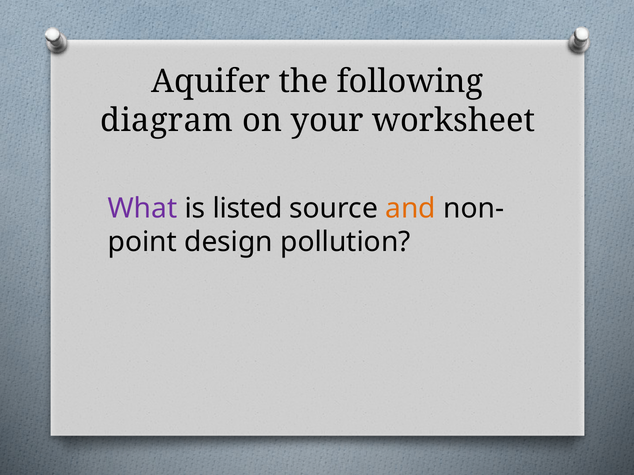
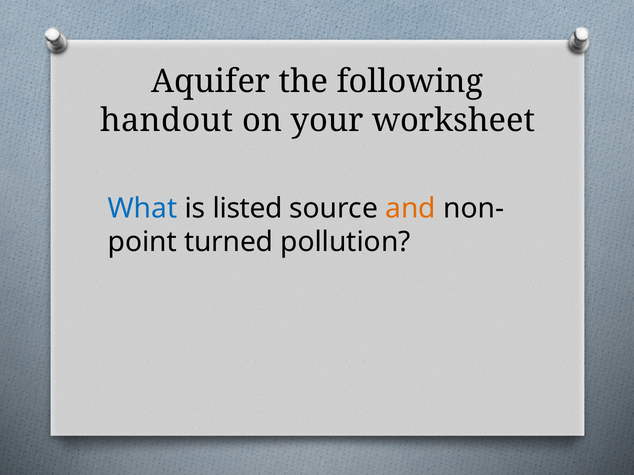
diagram: diagram -> handout (167, 121)
What colour: purple -> blue (143, 209)
design: design -> turned (229, 242)
